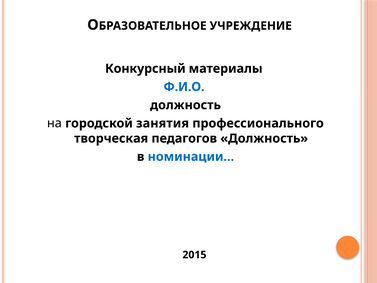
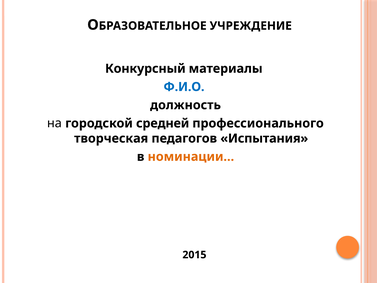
занятия: занятия -> средней (163, 123)
педагогов Должность: Должность -> Испытания (264, 138)
номинации… colour: blue -> orange (191, 157)
